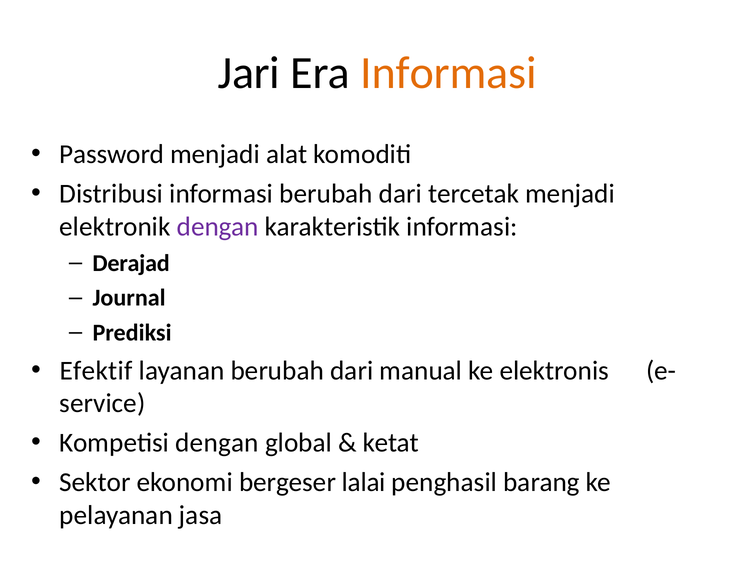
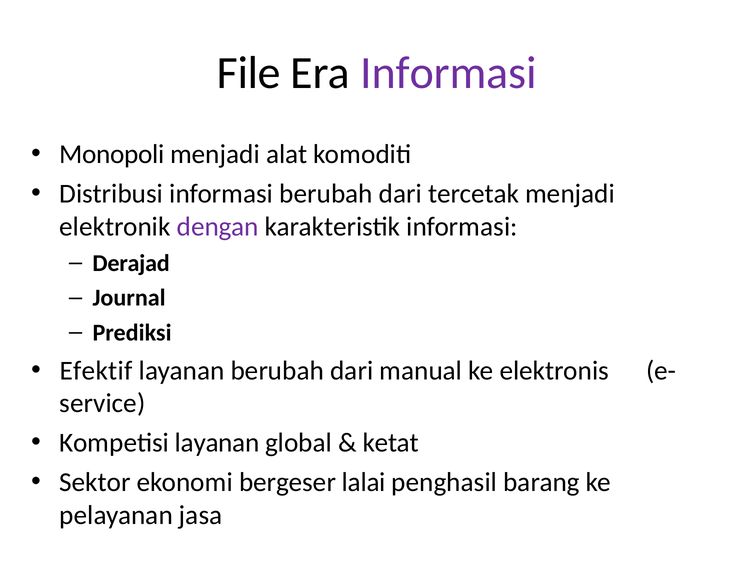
Jari: Jari -> File (249, 73)
Informasi colour: orange -> purple (448, 73)
Password: Password -> Monopoli (112, 154)
Kompetisi dengan: dengan -> layanan (217, 442)
